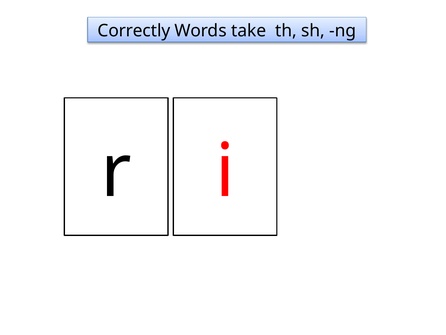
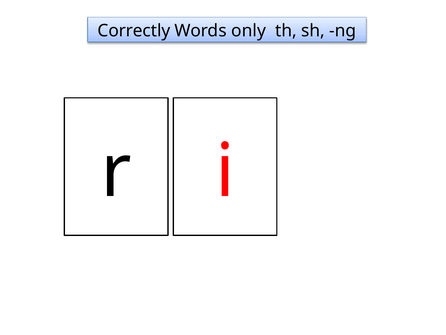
take: take -> only (249, 31)
